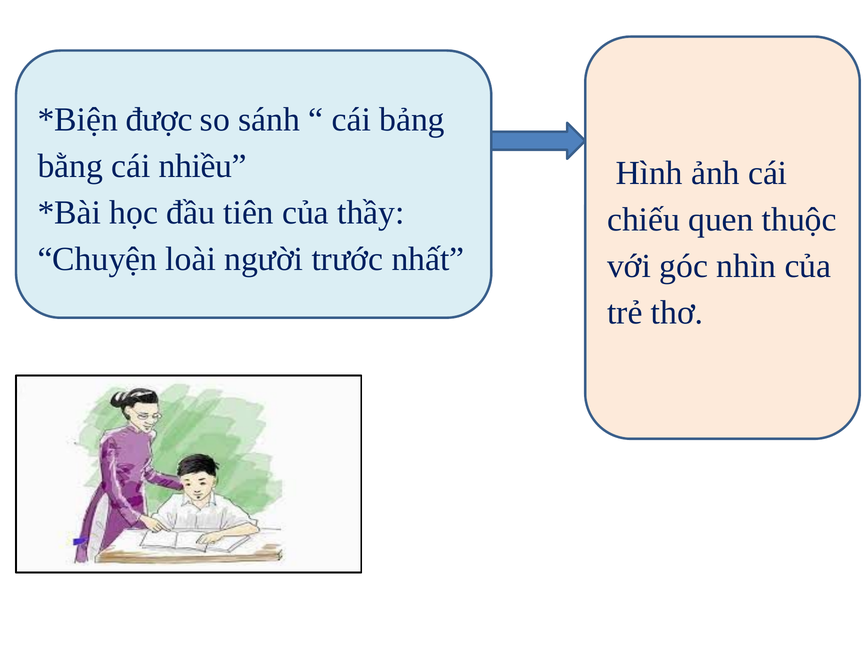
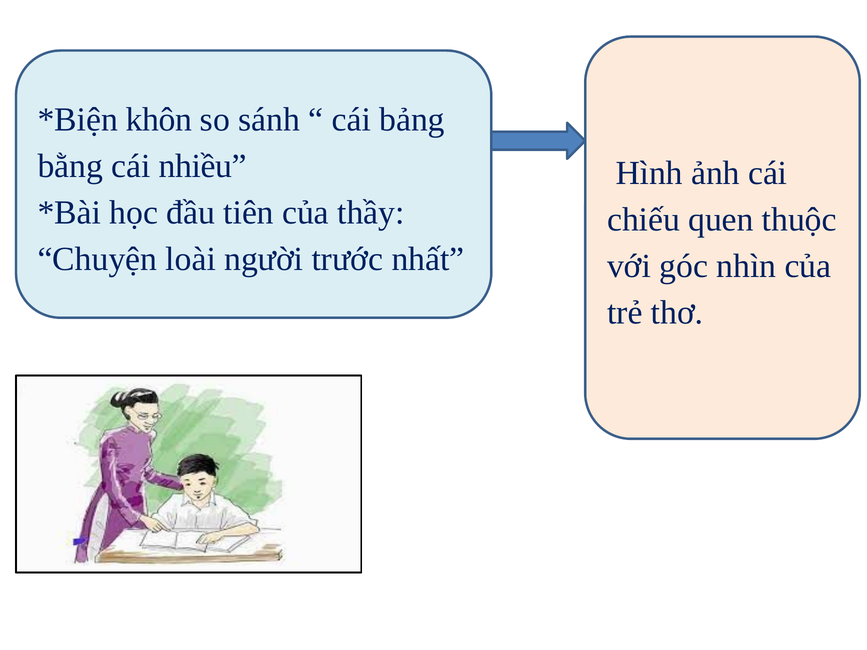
được: được -> khôn (159, 120)
